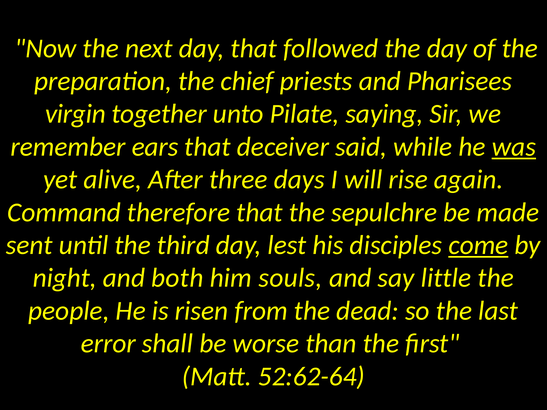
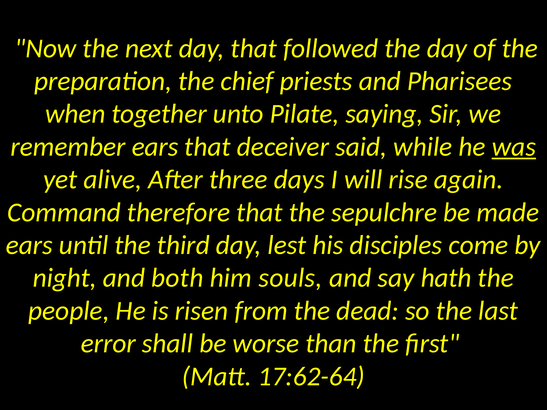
virgin: virgin -> when (75, 114)
sent: sent -> ears (29, 245)
come underline: present -> none (478, 245)
little: little -> hath (446, 278)
52:62-64: 52:62-64 -> 17:62-64 (311, 377)
